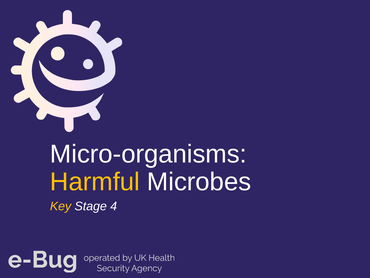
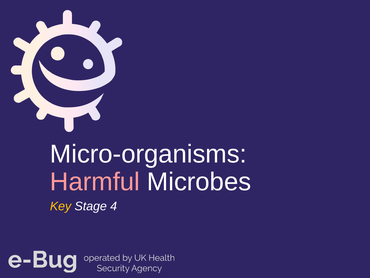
Harmful colour: yellow -> pink (95, 182)
